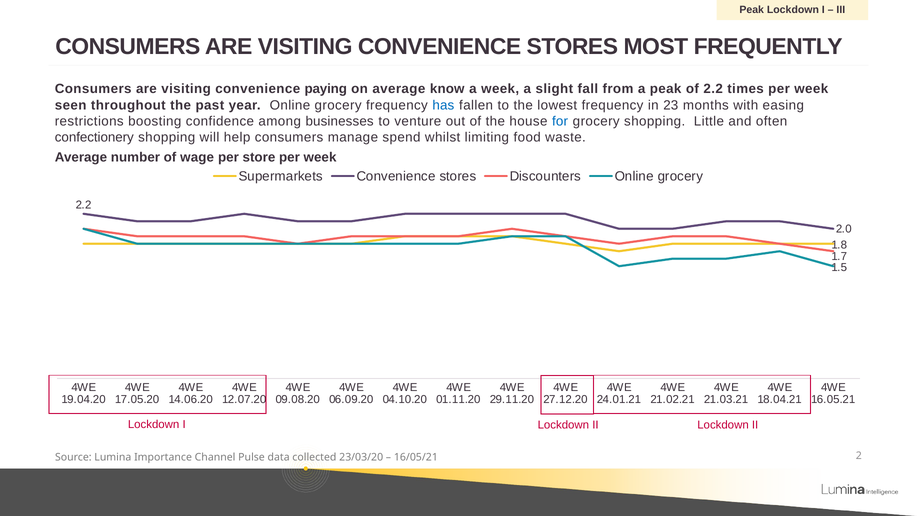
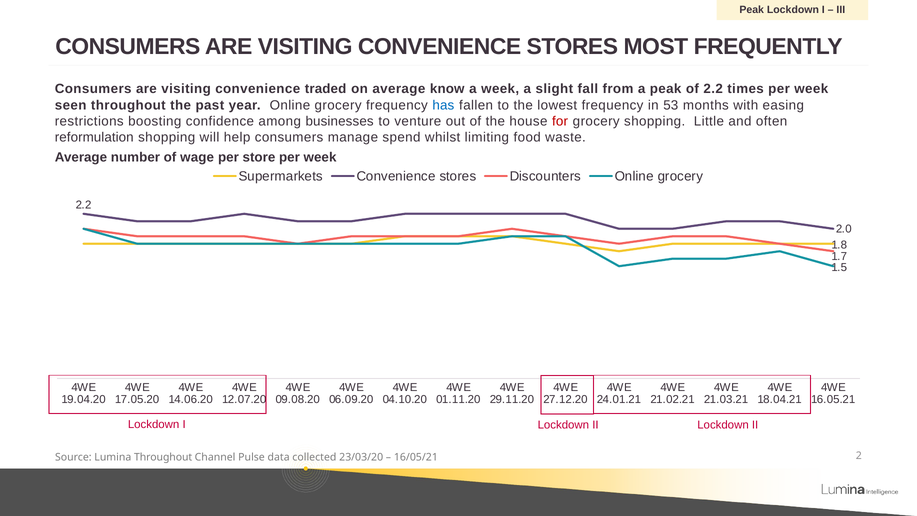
paying: paying -> traded (326, 89)
23: 23 -> 53 (671, 105)
for colour: blue -> red (560, 121)
confectionery: confectionery -> reformulation (94, 137)
Lumina Importance: Importance -> Throughout (163, 457)
